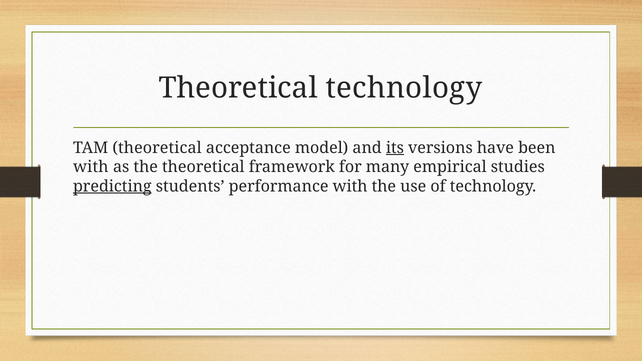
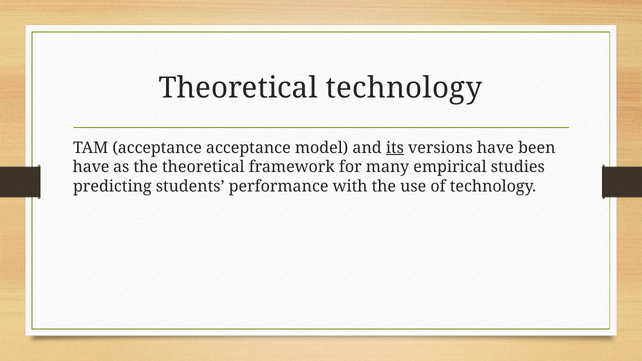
TAM theoretical: theoretical -> acceptance (157, 148)
with: with -> have (91, 167)
predicting underline: present -> none (112, 186)
